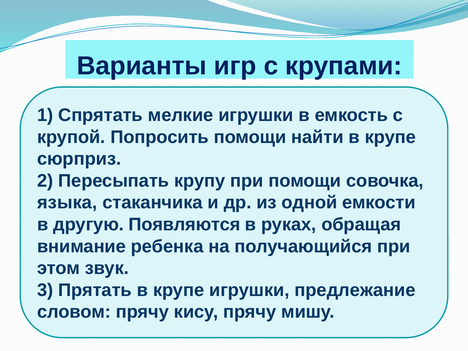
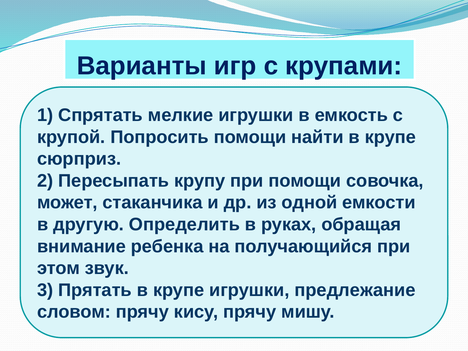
языка: языка -> может (67, 203)
Появляются: Появляются -> Определить (184, 225)
